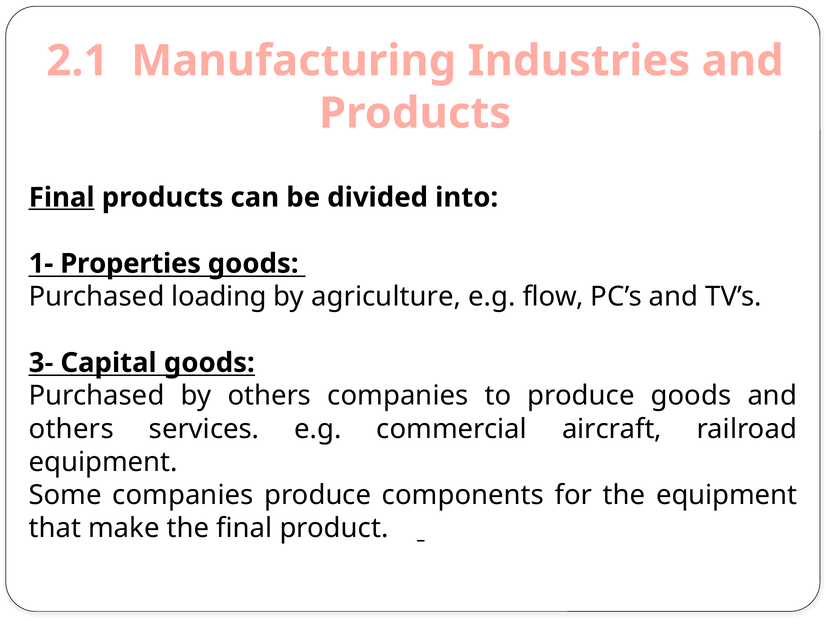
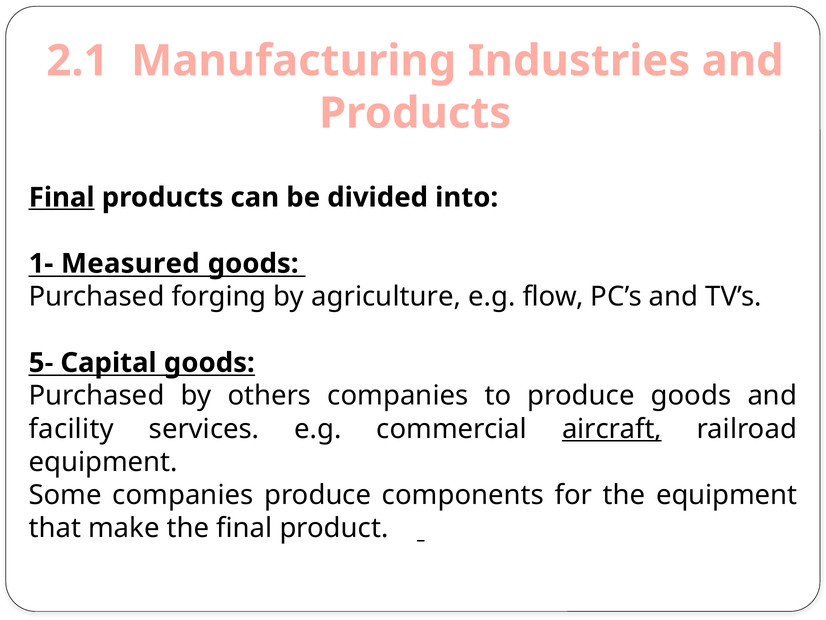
Properties: Properties -> Measured (130, 263)
loading: loading -> forging (219, 296)
3-: 3- -> 5- (41, 363)
others: others -> facility (71, 429)
aircraft underline: none -> present (612, 429)
